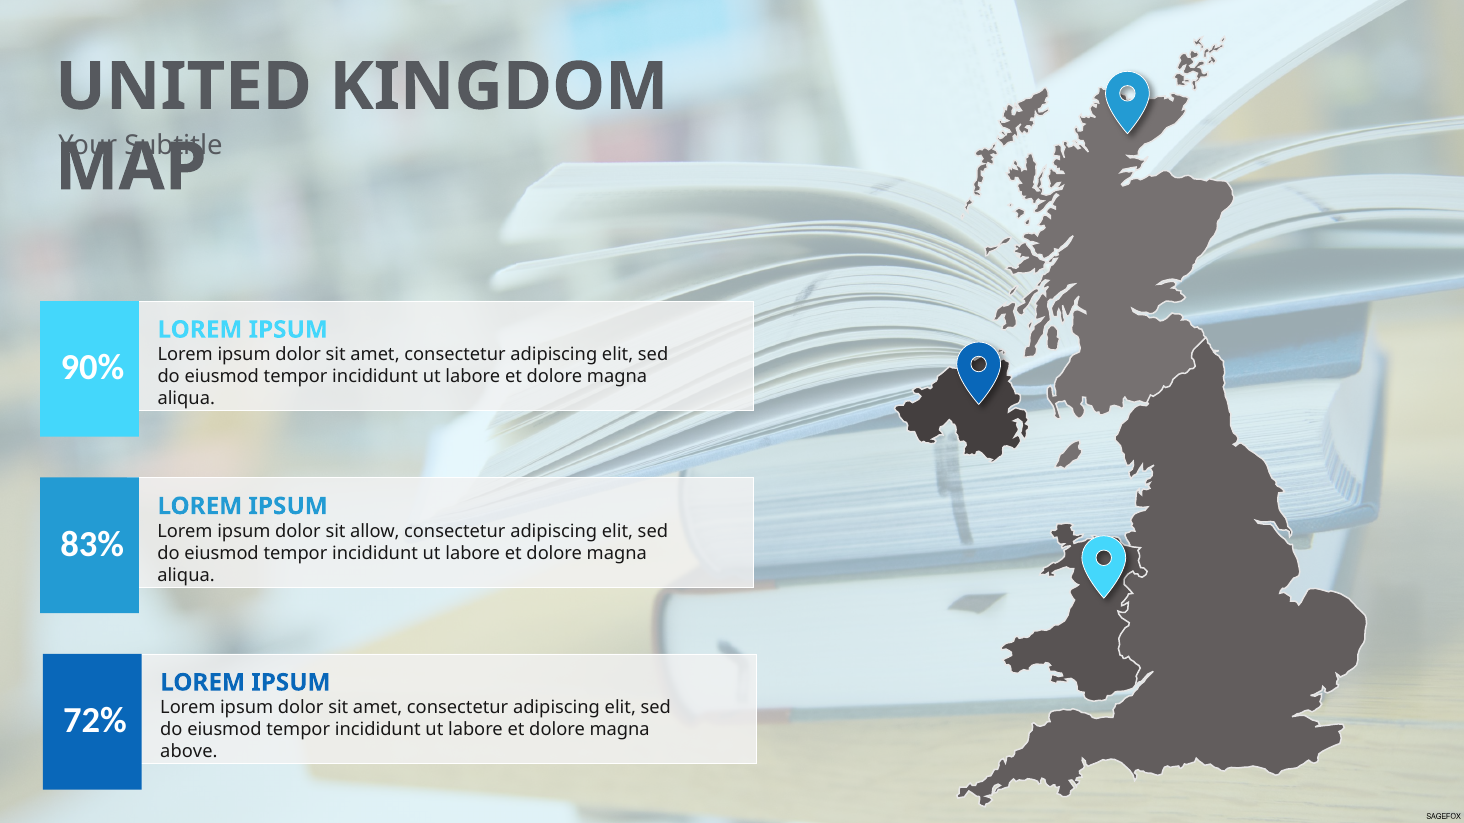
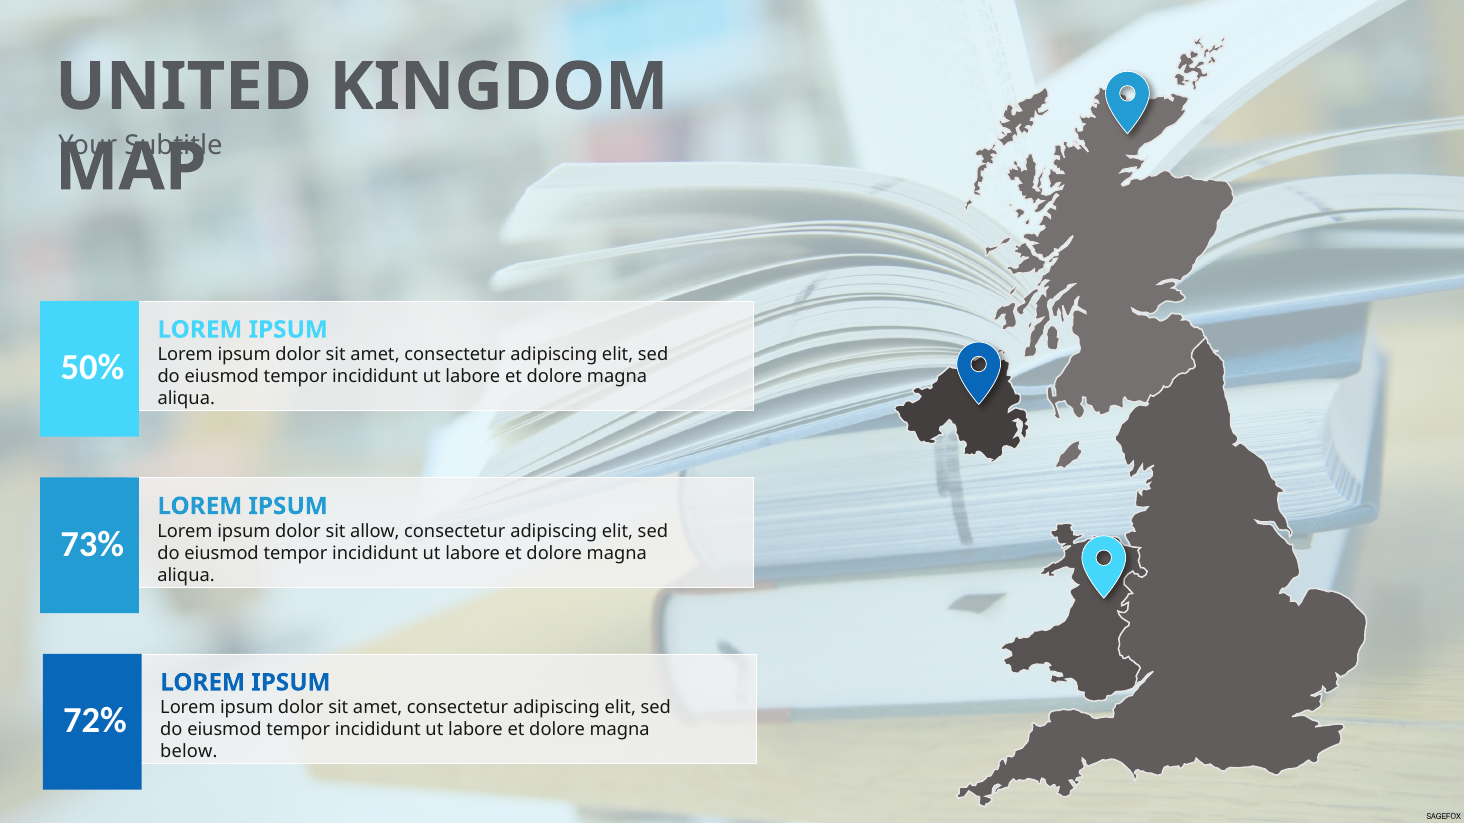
90%: 90% -> 50% (92, 368)
83%: 83% -> 73% (92, 544)
above: above -> below (189, 752)
